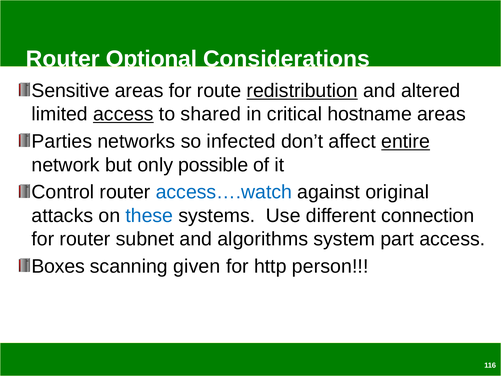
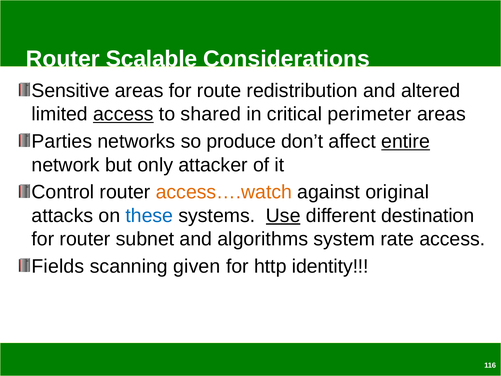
Optional: Optional -> Scalable (151, 59)
redistribution underline: present -> none (302, 91)
hostname: hostname -> perimeter (369, 114)
infected: infected -> produce (241, 141)
possible: possible -> attacker (213, 165)
access….watch colour: blue -> orange (224, 192)
Use underline: none -> present (283, 215)
connection: connection -> destination (428, 215)
part: part -> rate (397, 239)
Boxes: Boxes -> Fields (58, 266)
person: person -> identity (330, 266)
